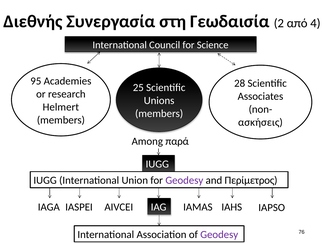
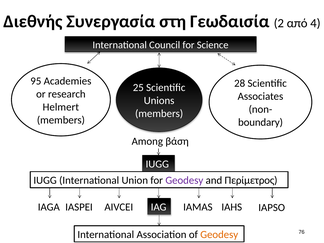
ασκήσεις: ασκήσεις -> boundary (261, 122)
παρά: παρά -> βάση (177, 141)
Geodesy colour: purple -> orange (219, 235)
